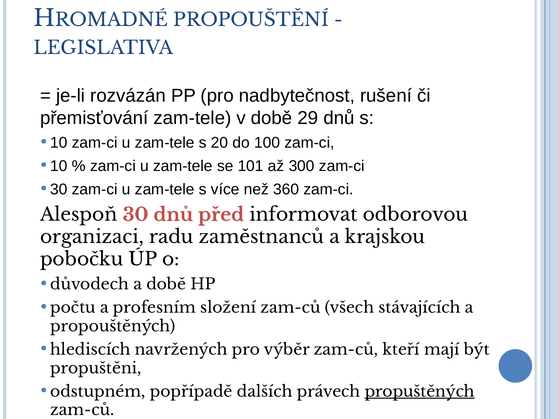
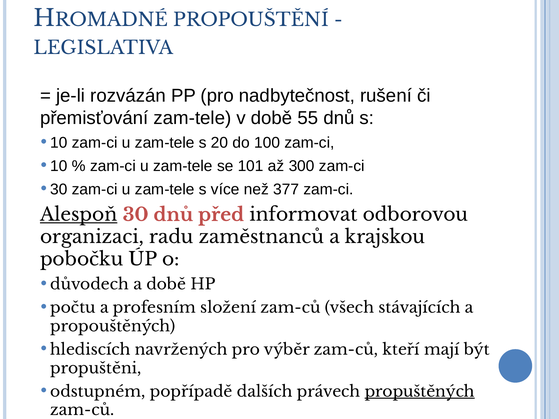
29: 29 -> 55 (308, 118)
360: 360 -> 377 (286, 190)
Alespoň underline: none -> present (79, 215)
